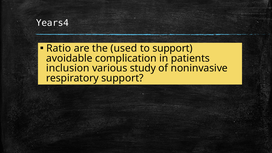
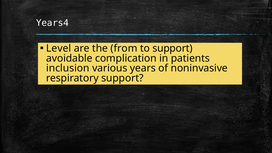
Ratio: Ratio -> Level (59, 48)
used: used -> from (124, 48)
study: study -> years (143, 68)
